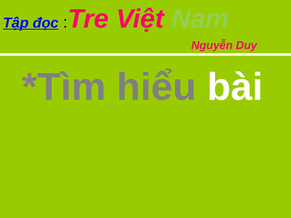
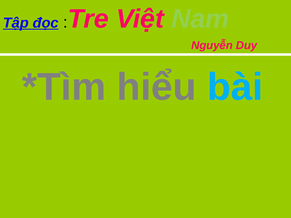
bài colour: white -> light blue (235, 87)
